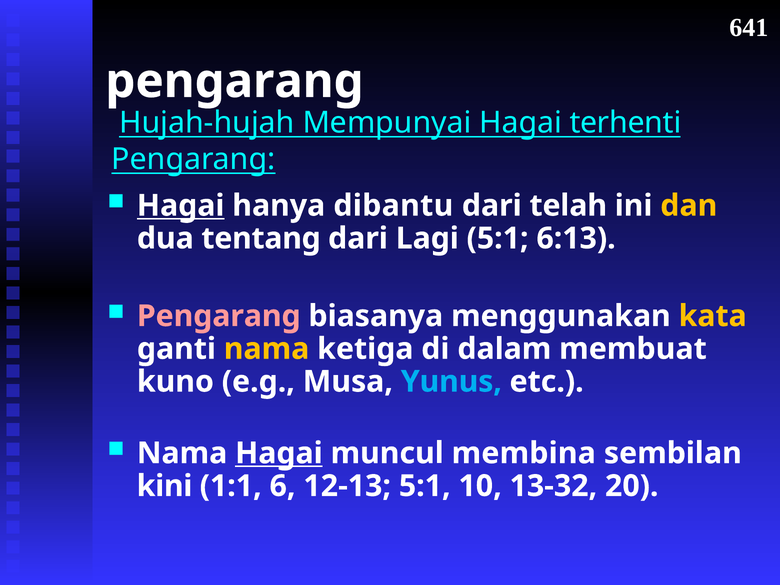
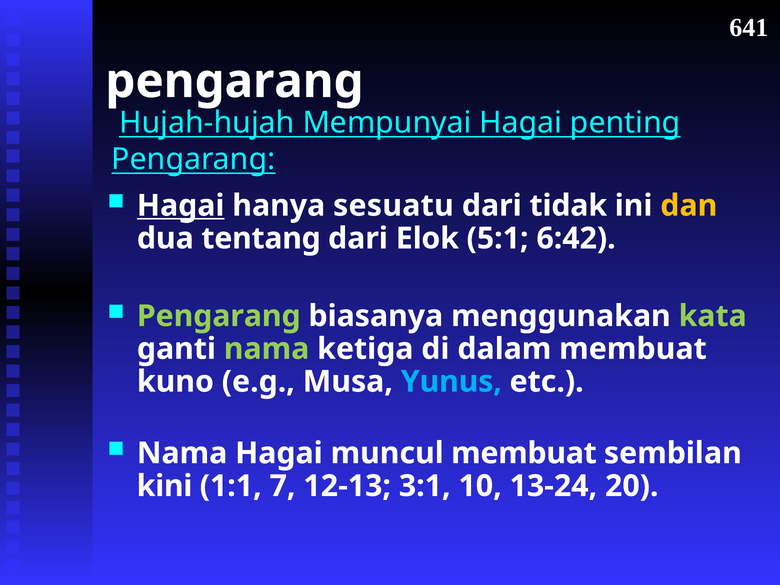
terhenti: terhenti -> penting (625, 123)
dibantu: dibantu -> sesuatu (393, 206)
telah: telah -> tidak (568, 206)
Lagi: Lagi -> Elok (427, 238)
6:13: 6:13 -> 6:42 (576, 238)
Pengarang colour: pink -> light green (219, 316)
kata colour: yellow -> light green (713, 316)
nama colour: yellow -> light green (267, 349)
Hagai underline: present -> none (279, 453)
muncul membina: membina -> membuat (524, 453)
6: 6 -> 7 (283, 486)
12-13 5:1: 5:1 -> 3:1 (425, 486)
13-32: 13-32 -> 13-24 (553, 486)
